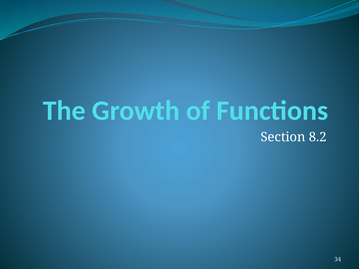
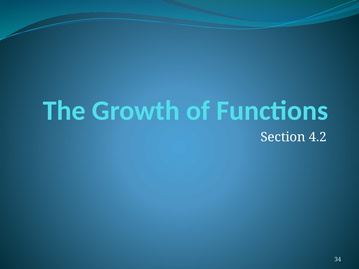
8.2: 8.2 -> 4.2 (318, 137)
